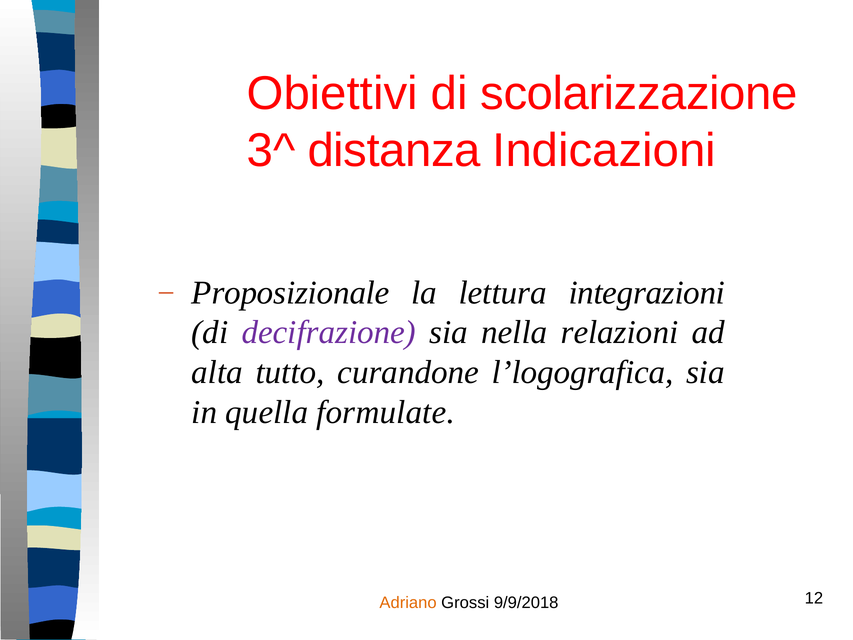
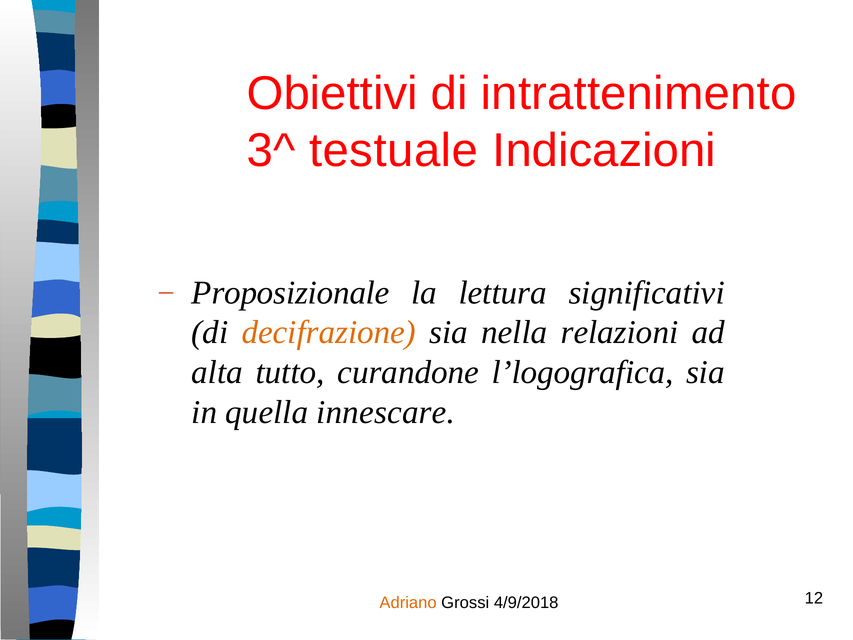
scolarizzazione: scolarizzazione -> intrattenimento (639, 94)
distanza: distanza -> testuale (394, 151)
integrazioni: integrazioni -> significativi (647, 293)
decifrazione colour: purple -> orange (329, 332)
formulate: formulate -> innescare (386, 412)
9/9/2018: 9/9/2018 -> 4/9/2018 (526, 603)
